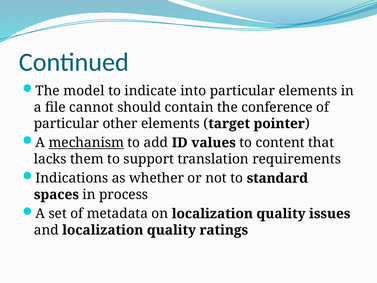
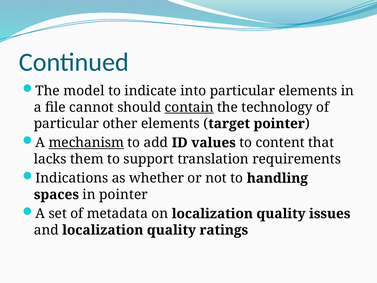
contain underline: none -> present (189, 107)
conference: conference -> technology (277, 107)
standard: standard -> handling (277, 178)
in process: process -> pointer (124, 194)
